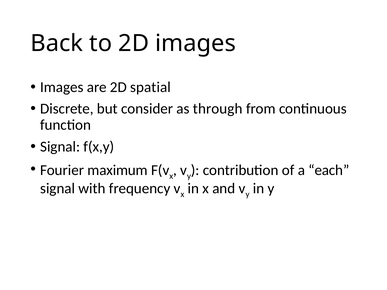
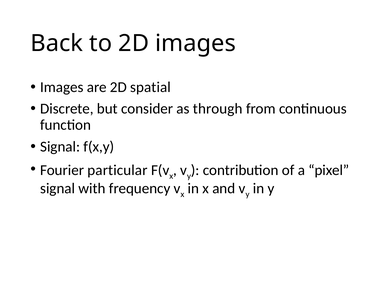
maximum: maximum -> particular (117, 170)
each: each -> pixel (329, 170)
